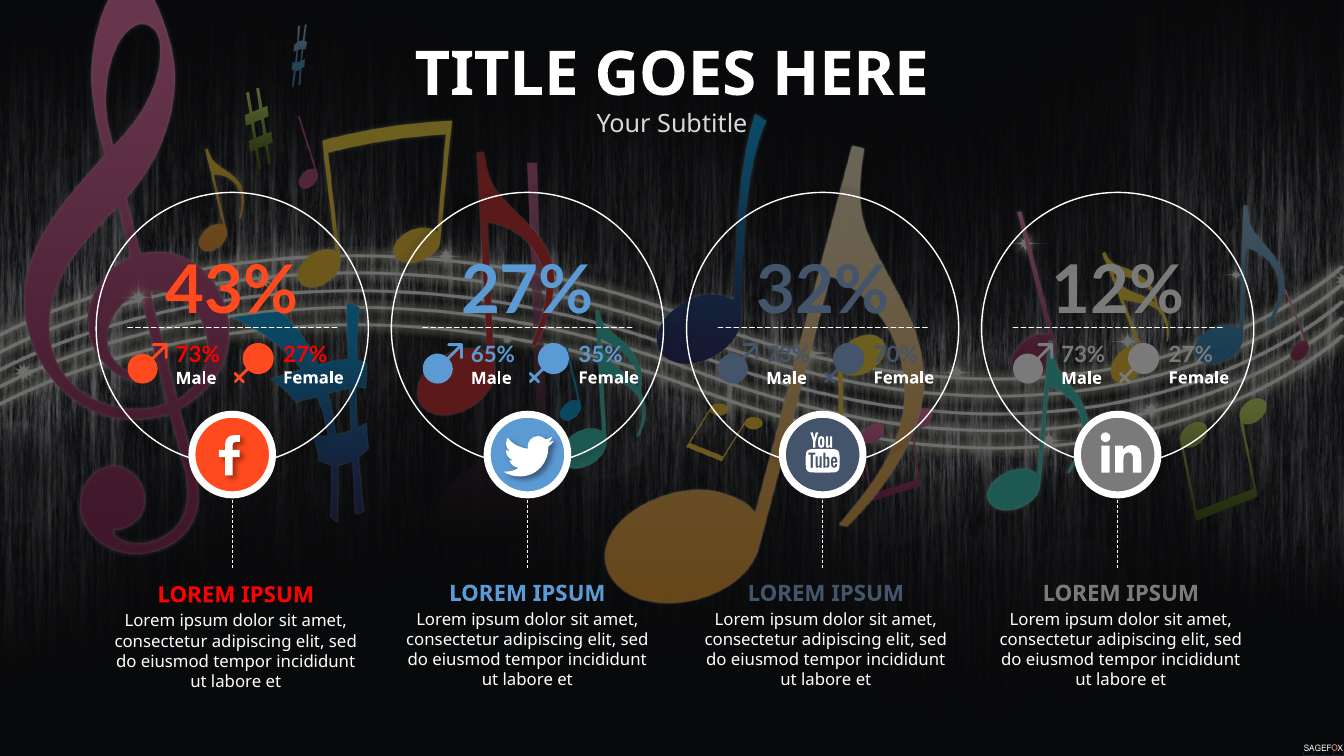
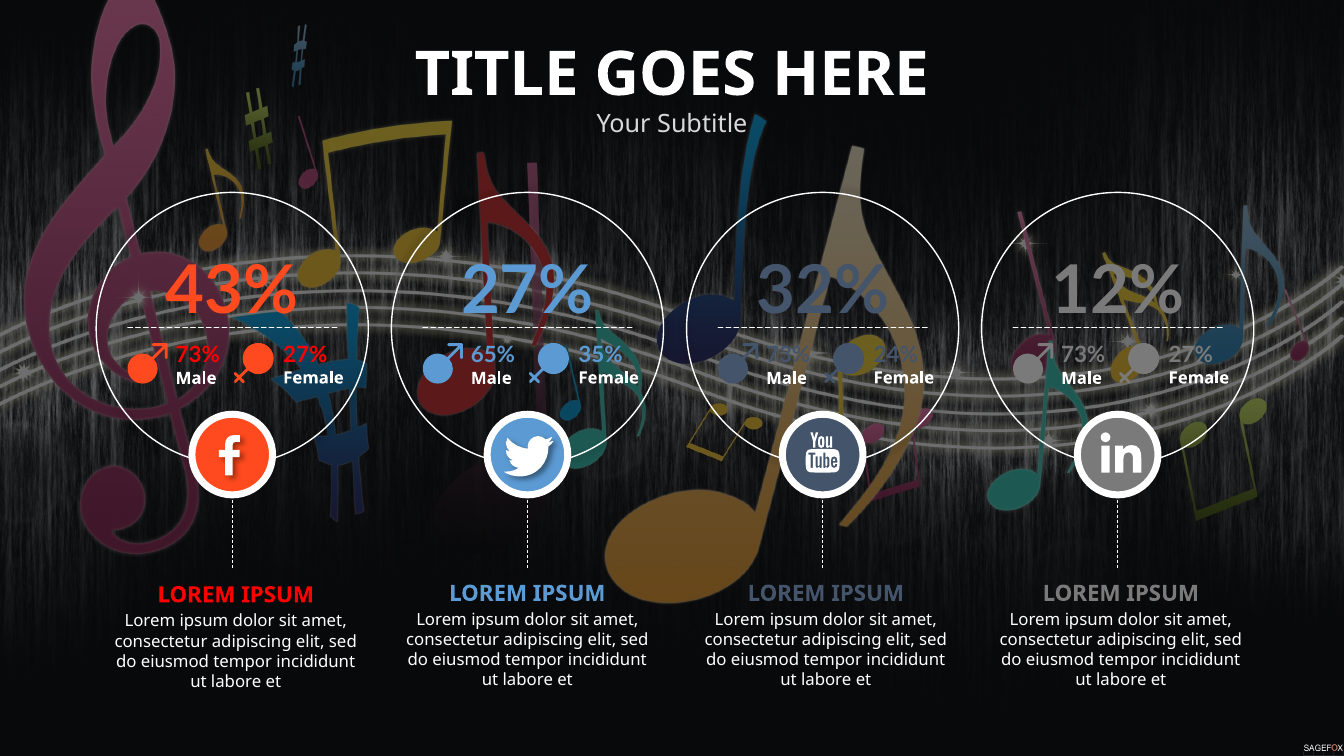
70%: 70% -> 24% (896, 355)
